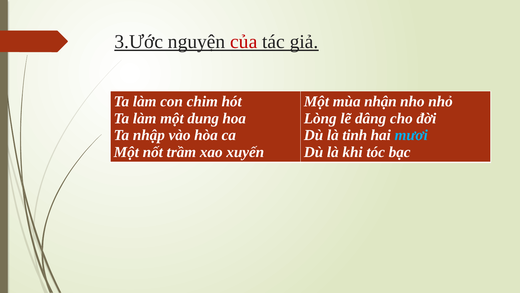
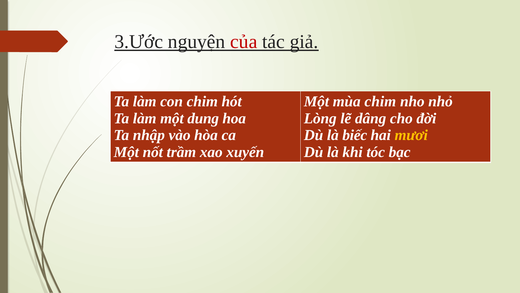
mùa nhận: nhận -> chim (380, 101)
tinh: tinh -> biếc (355, 135)
mươi colour: light blue -> yellow (411, 135)
